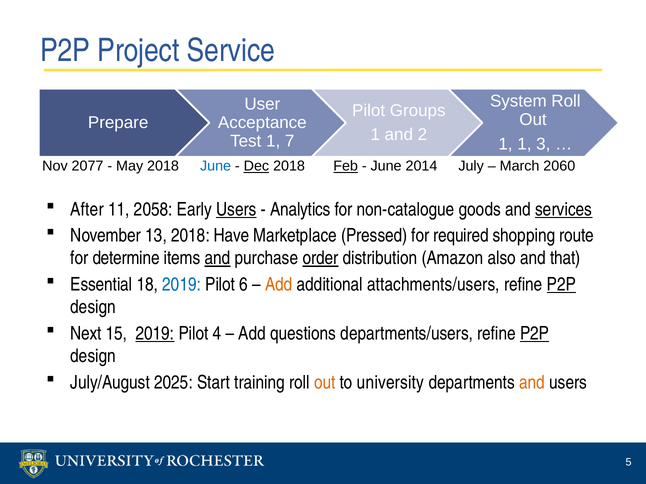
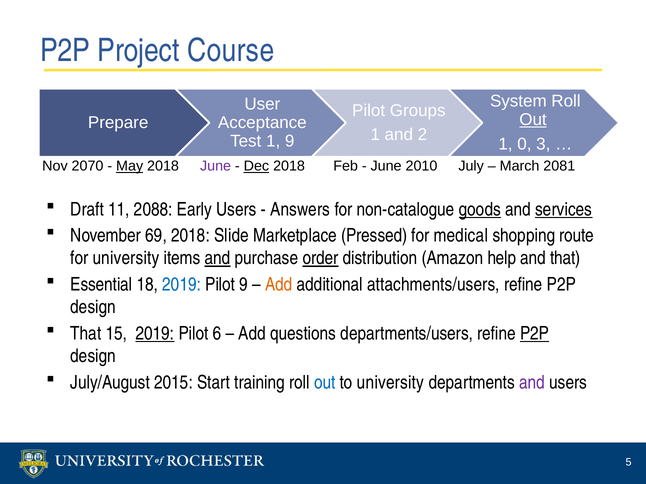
Service: Service -> Course (231, 51)
Out underline: none -> present (533, 120)
1 7: 7 -> 9 (290, 141)
1 1: 1 -> 0 (524, 144)
2077: 2077 -> 2070 (88, 166)
May underline: none -> present (130, 166)
June colour: blue -> purple (216, 166)
Feb underline: present -> none (346, 166)
2014: 2014 -> 2010 (421, 166)
2060: 2060 -> 2081 (559, 166)
After: After -> Draft (87, 210)
2058: 2058 -> 2088 (153, 210)
Users underline: present -> none (236, 210)
Analytics: Analytics -> Answers (300, 210)
goods underline: none -> present (480, 210)
13: 13 -> 69 (156, 236)
Have: Have -> Slide (231, 236)
required: required -> medical (461, 236)
for determine: determine -> university (126, 258)
also: also -> help (502, 258)
Pilot 6: 6 -> 9 (244, 285)
P2P underline: present -> none (561, 285)
Next: Next -> That (86, 334)
4: 4 -> 6 (217, 334)
2025: 2025 -> 2015 (173, 383)
out colour: orange -> blue (325, 383)
and colour: orange -> purple (532, 383)
